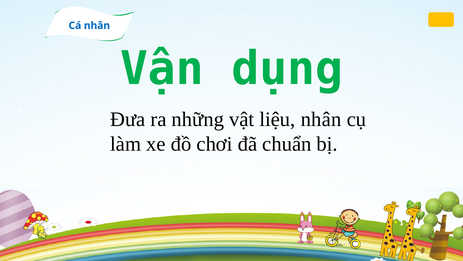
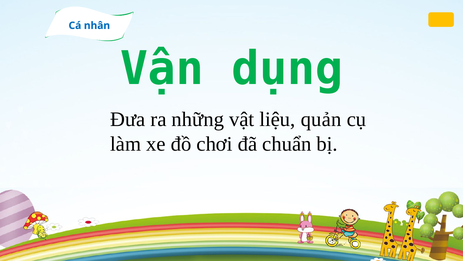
liệu nhân: nhân -> quản (321, 119)
